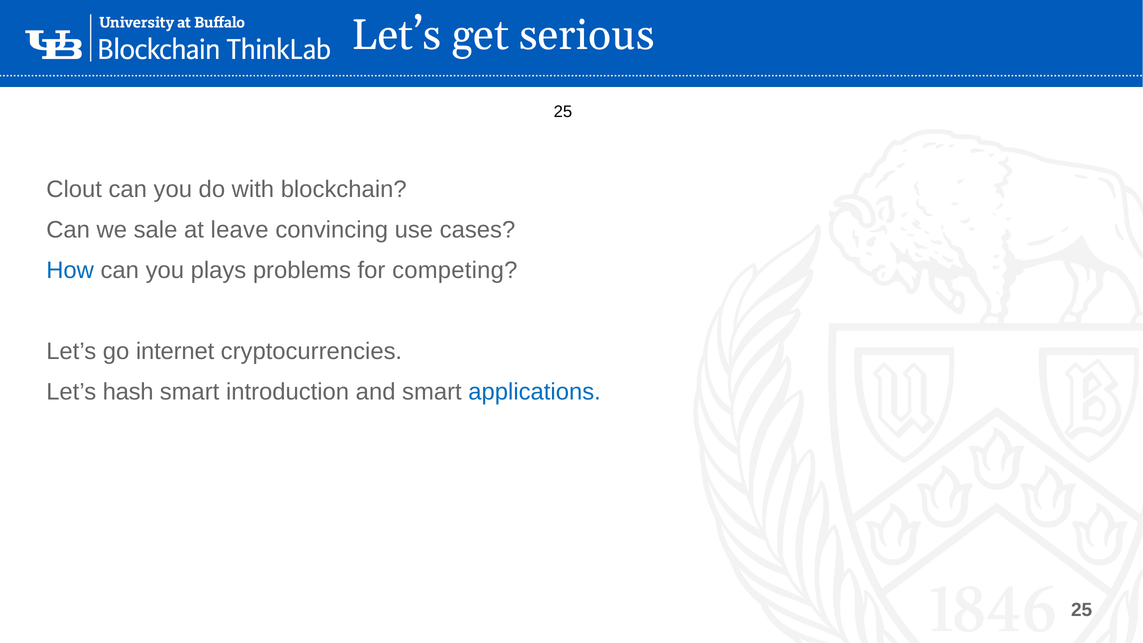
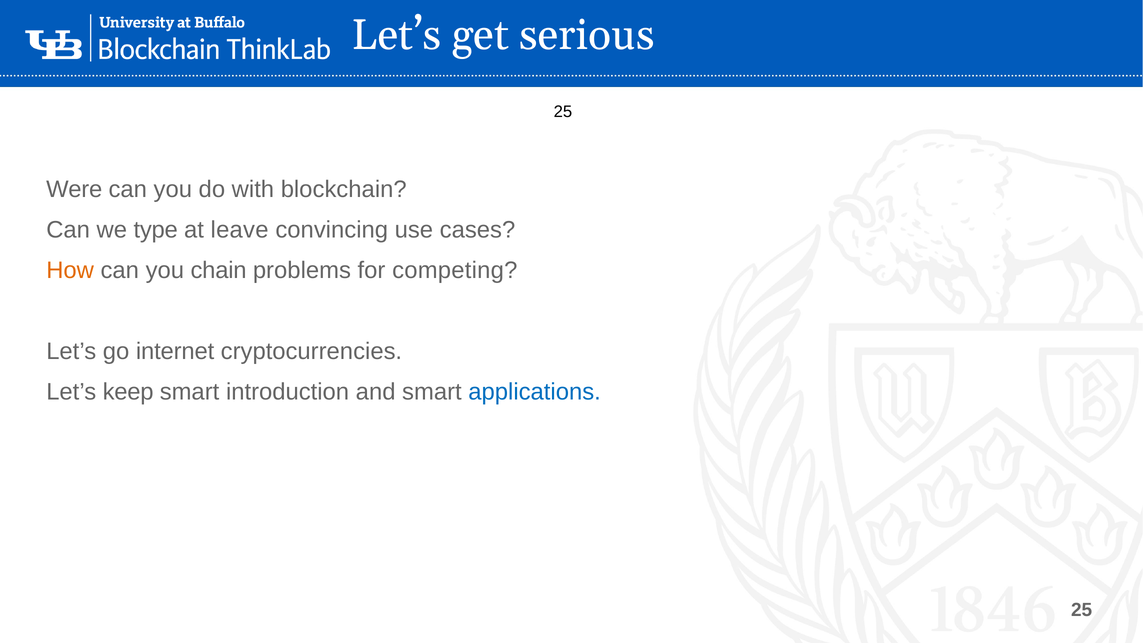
Clout: Clout -> Were (74, 189)
sale: sale -> type (156, 230)
How colour: blue -> orange (70, 270)
plays: plays -> chain (219, 270)
hash: hash -> keep (128, 392)
